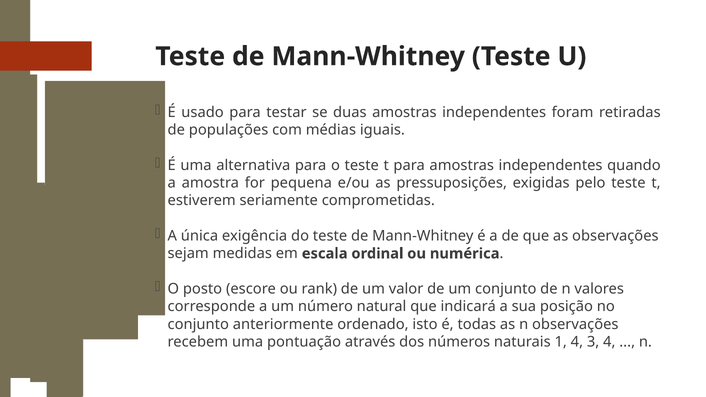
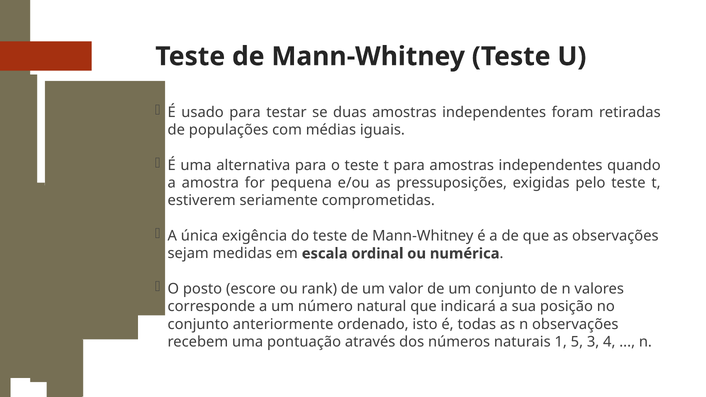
1 4: 4 -> 5 (577, 342)
